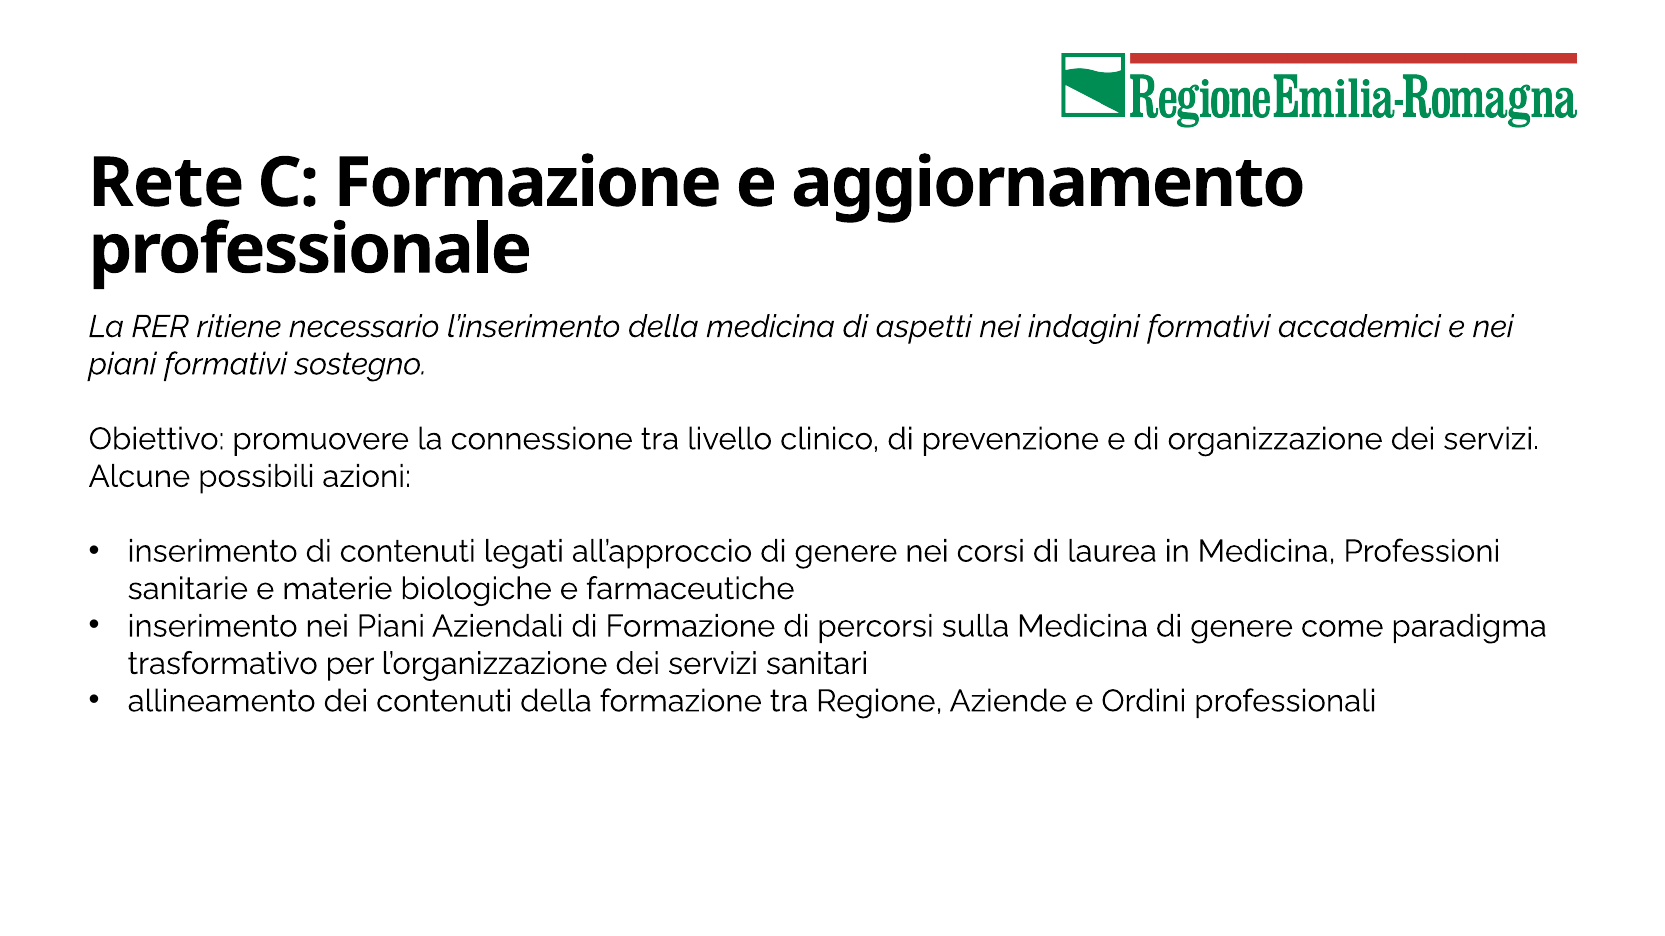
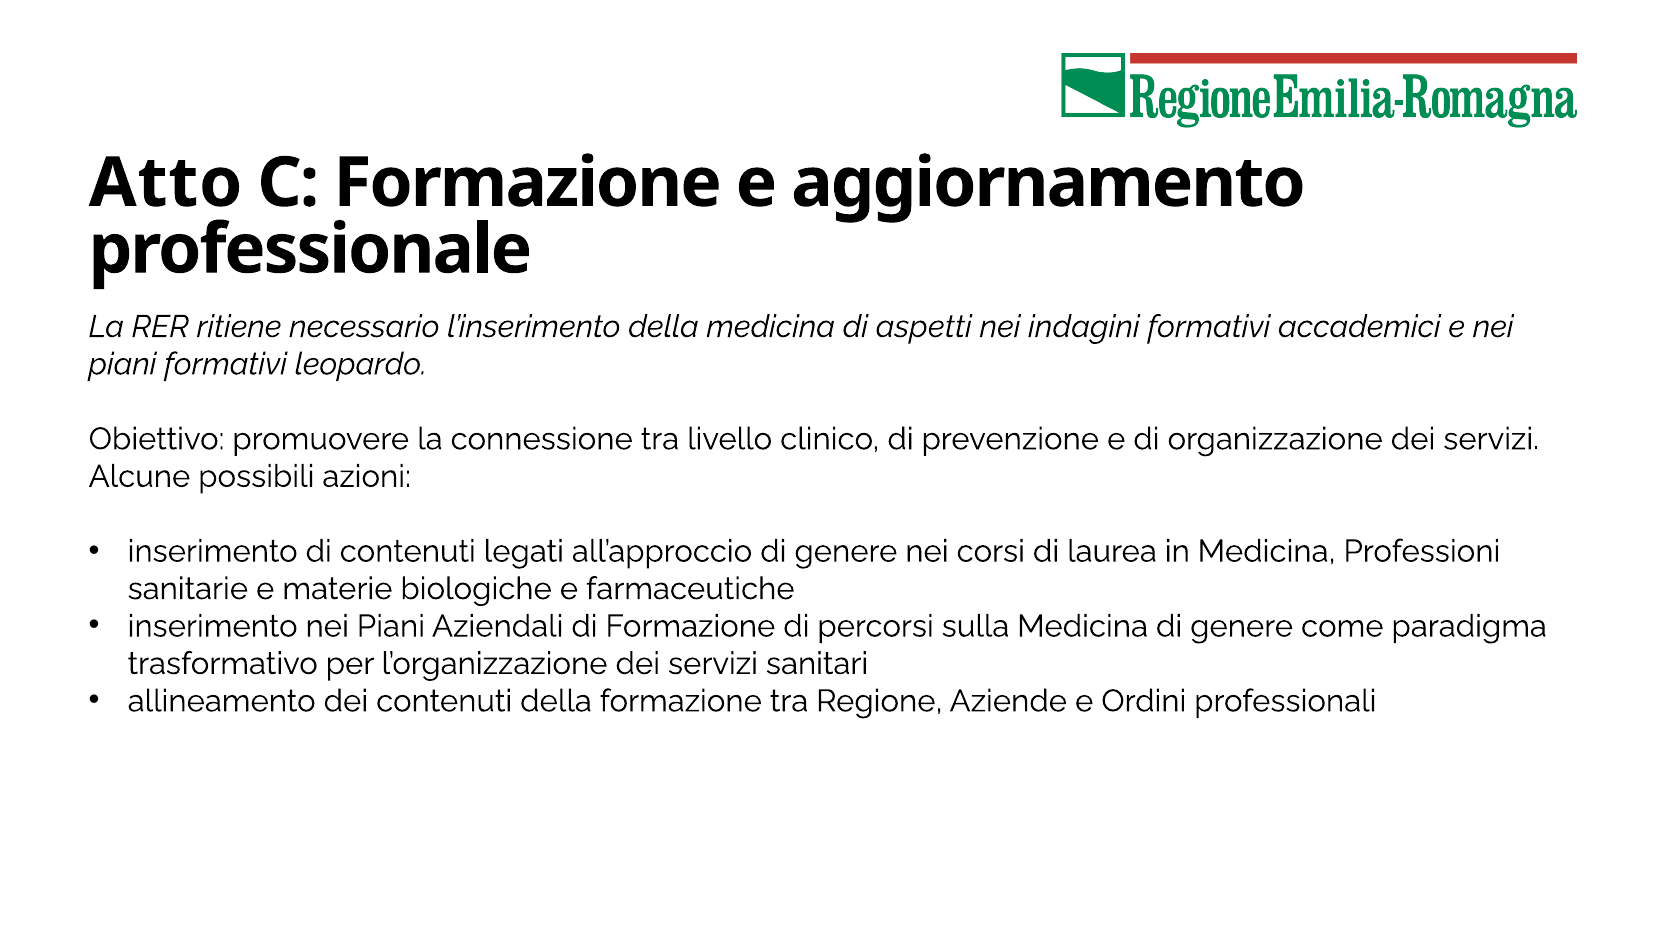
Rete: Rete -> Atto (166, 183)
sostegno: sostegno -> leopardo (361, 364)
